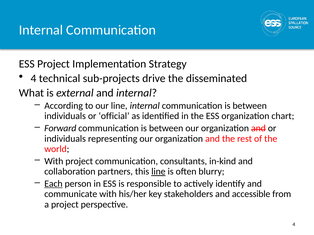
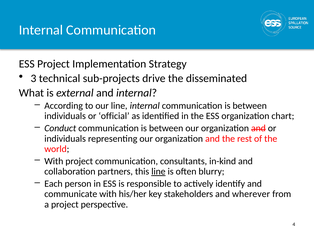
4: 4 -> 3 (33, 79)
Forward: Forward -> Conduct (60, 129)
Each underline: present -> none (53, 184)
accessible: accessible -> wherever (251, 194)
